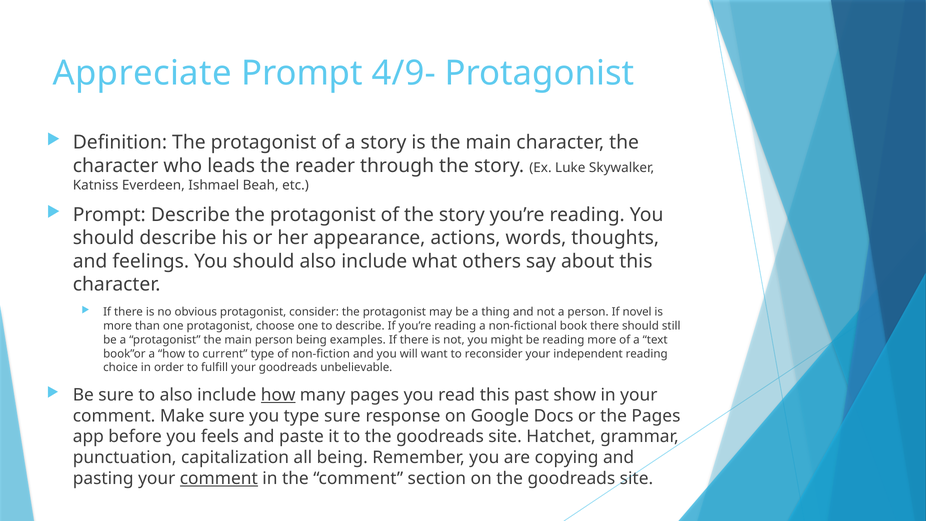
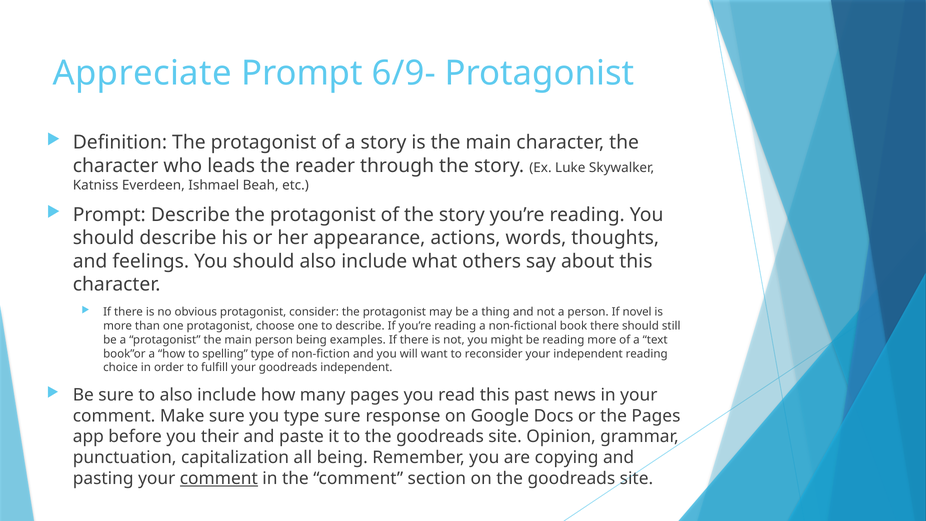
4/9-: 4/9- -> 6/9- (404, 73)
current: current -> spelling (225, 354)
goodreads unbelievable: unbelievable -> independent (356, 368)
how underline: present -> none (278, 395)
show: show -> news (575, 395)
feels: feels -> their (220, 437)
Hatchet: Hatchet -> Opinion (561, 437)
